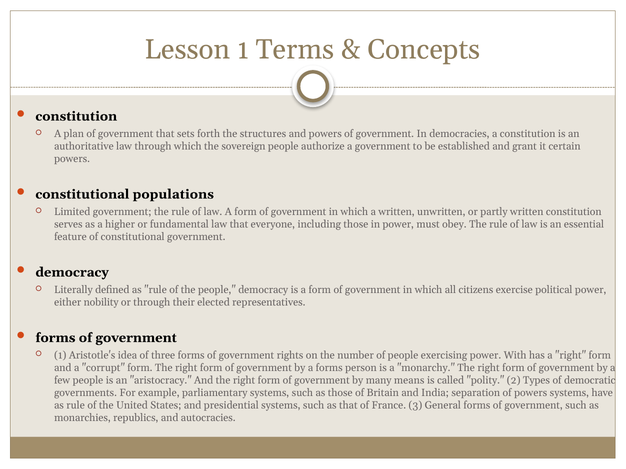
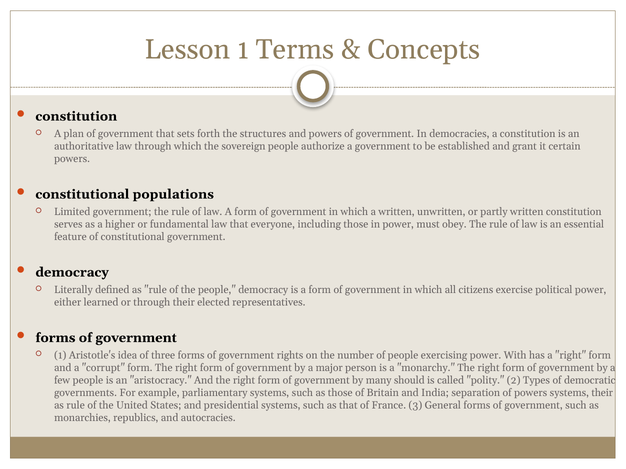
nobility: nobility -> learned (101, 303)
a forms: forms -> major (329, 368)
means: means -> should (409, 381)
systems have: have -> their (602, 393)
